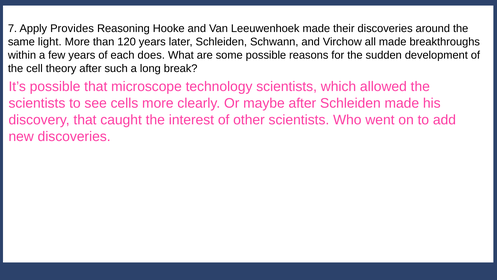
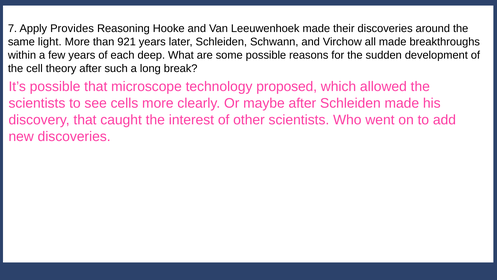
120: 120 -> 921 (127, 42)
does: does -> deep (151, 55)
technology scientists: scientists -> proposed (287, 87)
